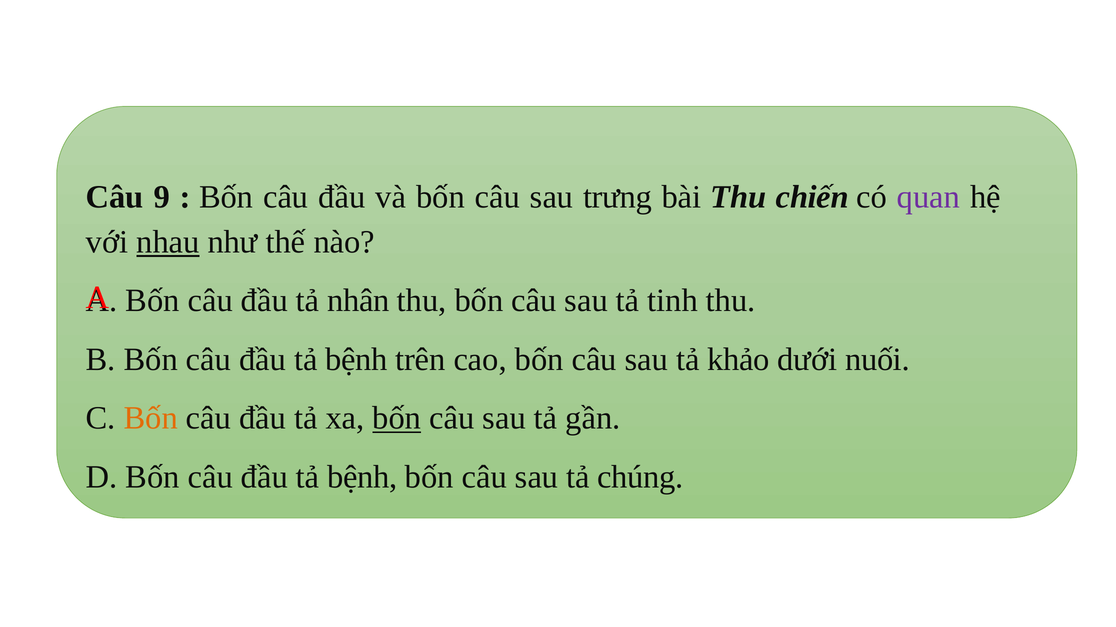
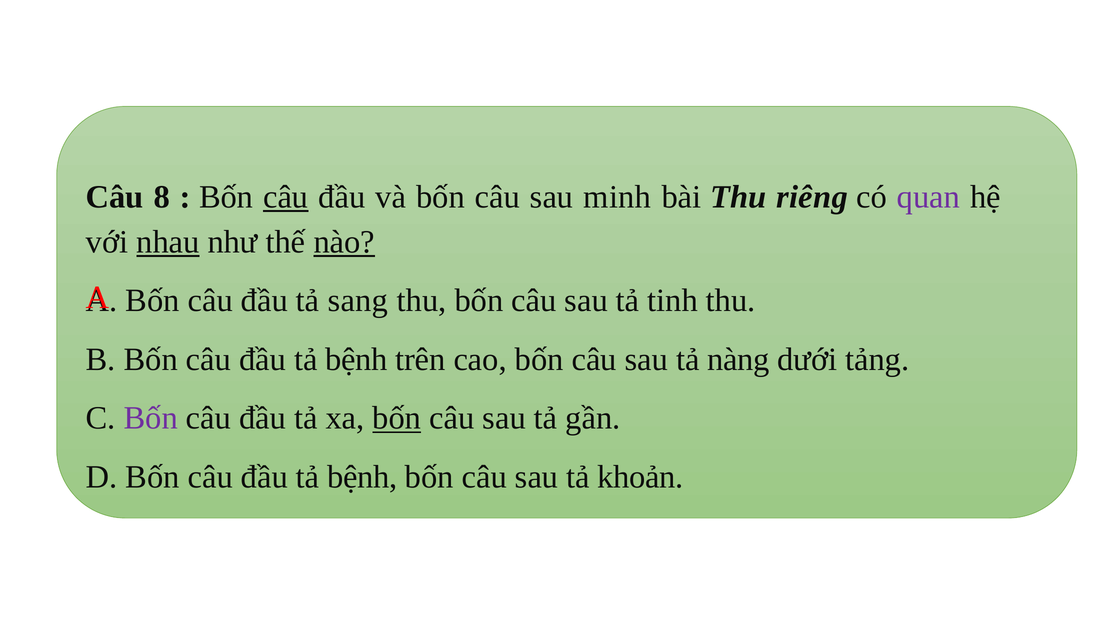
9: 9 -> 8 (162, 197)
câu underline: none -> present (286, 197)
trưng: trưng -> minh (617, 197)
chiến: chiến -> riêng (812, 197)
nào underline: none -> present (344, 242)
nhân: nhân -> sang (358, 301)
khảo: khảo -> nàng (739, 360)
nuối: nuối -> tảng (877, 360)
Bốn colour: orange -> purple (151, 419)
chúng: chúng -> khoản (640, 478)
